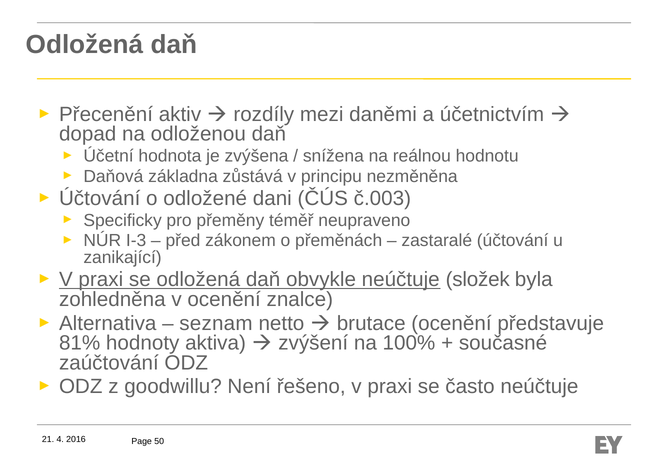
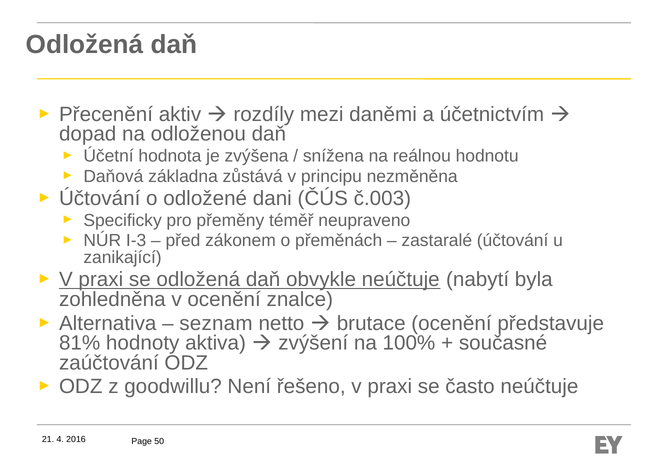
složek: složek -> nabytí (478, 280)
